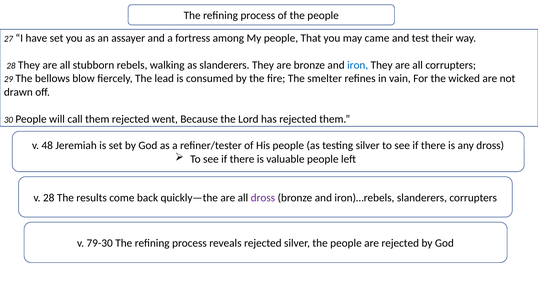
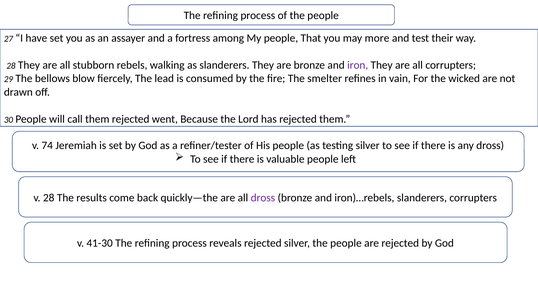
came: came -> more (377, 38)
iron colour: blue -> purple (358, 65)
48: 48 -> 74 (47, 145)
79-30: 79-30 -> 41-30 (100, 243)
